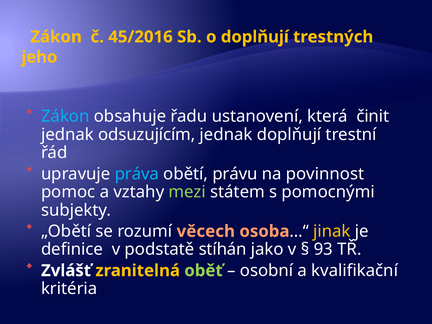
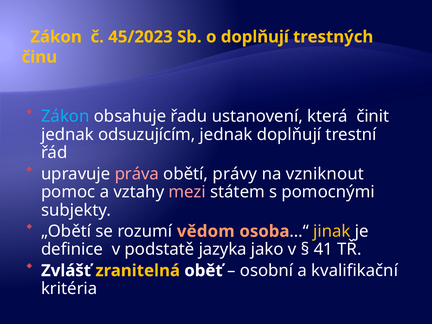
45/2016: 45/2016 -> 45/2023 (140, 37)
jeho: jeho -> činu (39, 57)
práva colour: light blue -> pink (137, 174)
právu: právu -> právy (235, 174)
povinnost: povinnost -> vzniknout (325, 174)
mezi colour: light green -> pink (187, 192)
věcech: věcech -> vědom (206, 231)
stíhán: stíhán -> jazyka (223, 249)
93: 93 -> 41 (323, 249)
oběť colour: light green -> white (204, 271)
